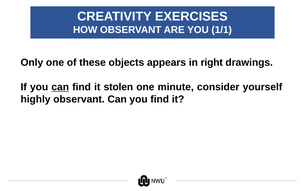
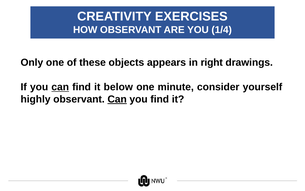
1/1: 1/1 -> 1/4 (222, 30)
stolen: stolen -> below (118, 87)
Can underline: none -> present (117, 99)
